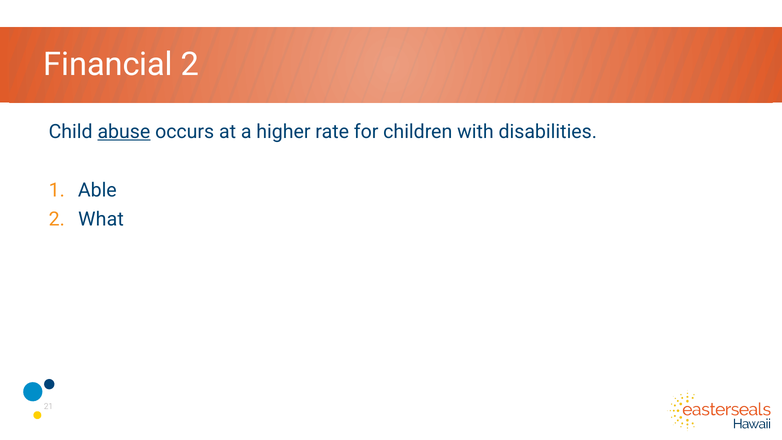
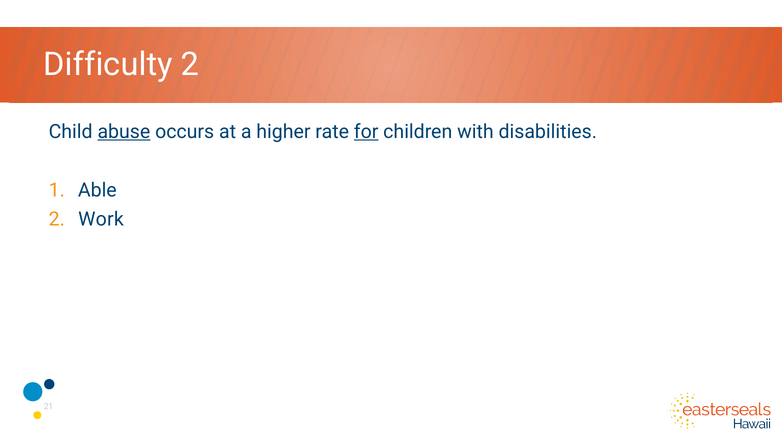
Financial: Financial -> Difficulty (108, 65)
for underline: none -> present (366, 132)
What: What -> Work (101, 219)
